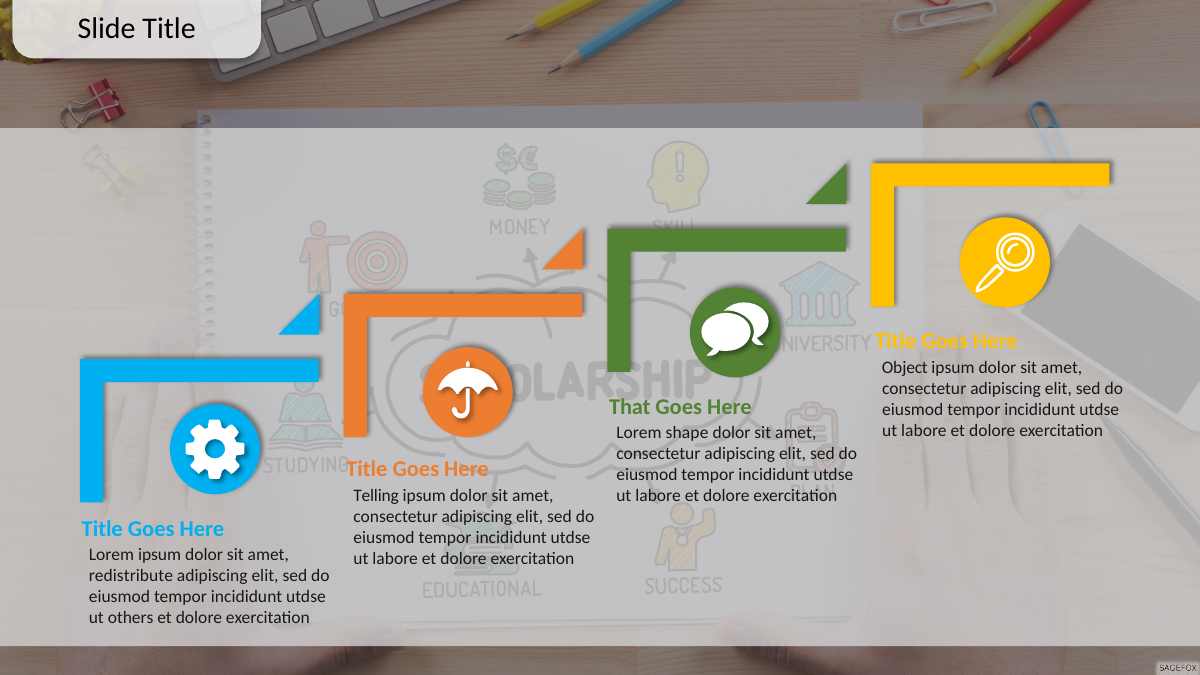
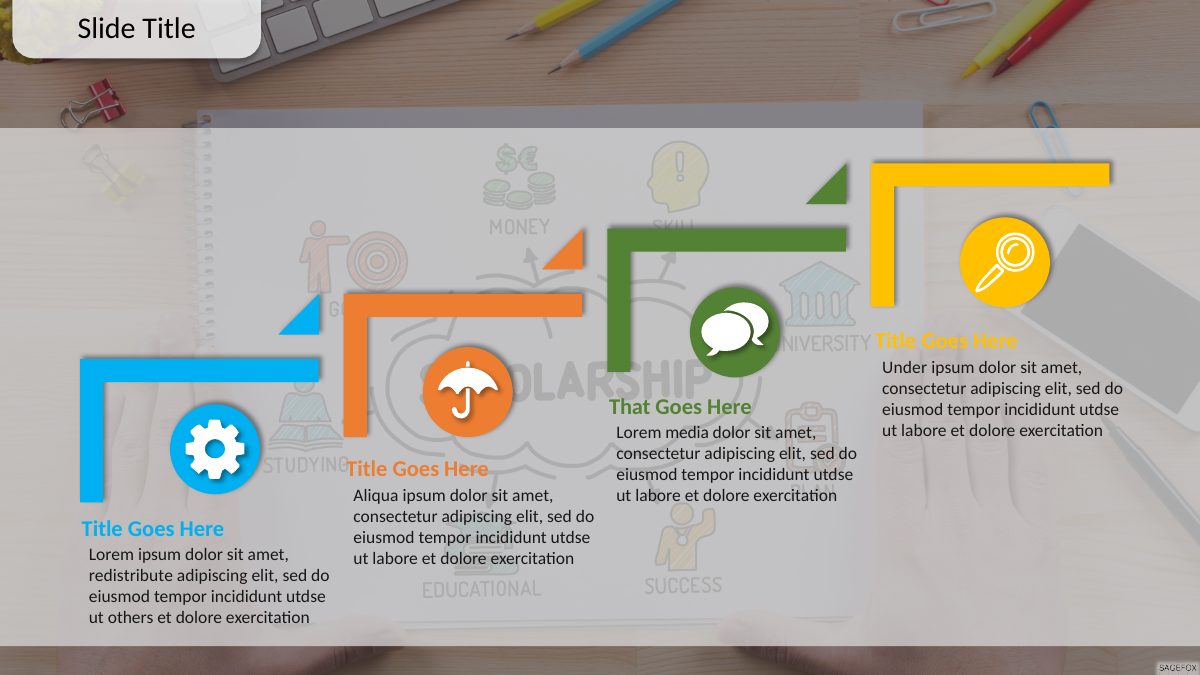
Object: Object -> Under (905, 368)
shape: shape -> media (687, 433)
Telling: Telling -> Aliqua (376, 495)
